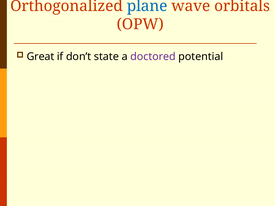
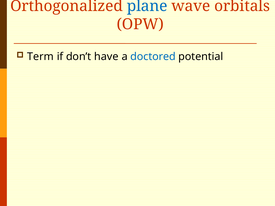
Great: Great -> Term (40, 57)
state: state -> have (106, 57)
doctored colour: purple -> blue (153, 57)
